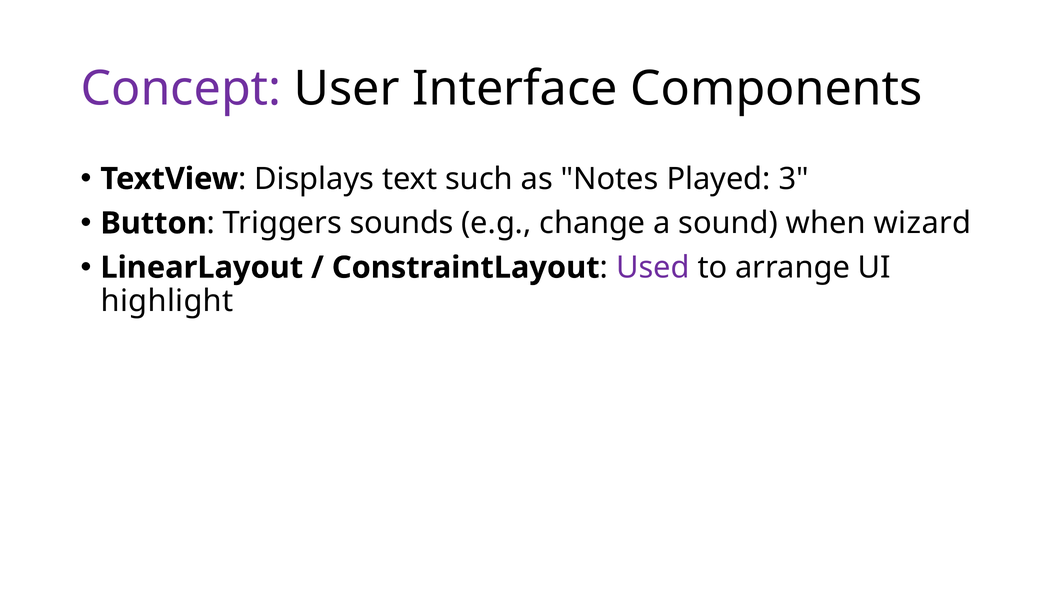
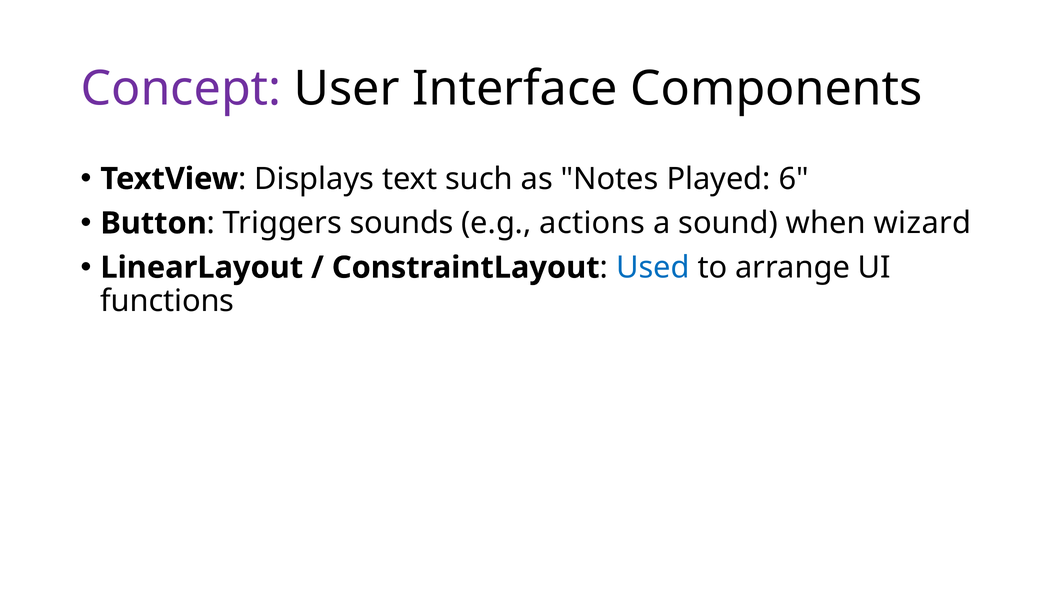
3: 3 -> 6 (794, 179)
change: change -> actions (592, 223)
Used colour: purple -> blue (653, 267)
highlight: highlight -> functions (167, 301)
